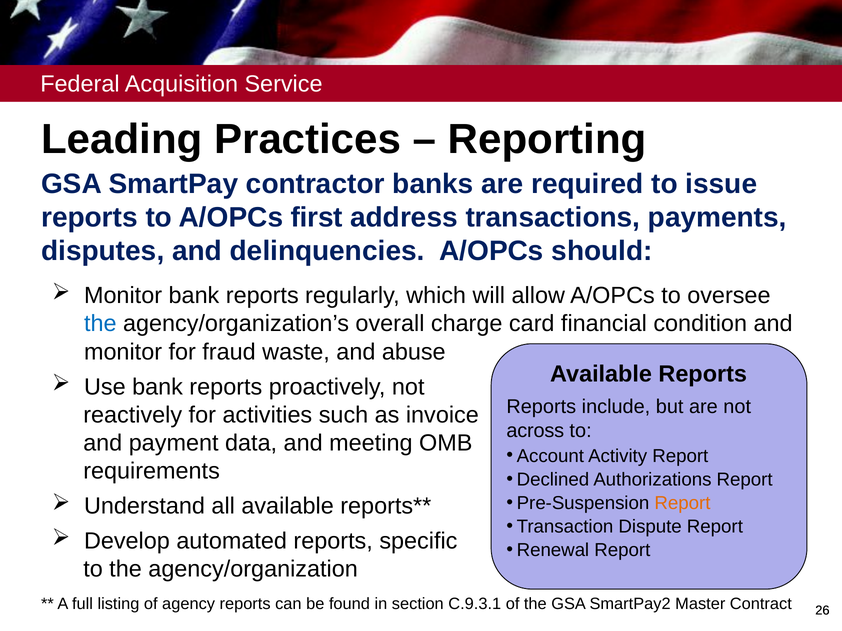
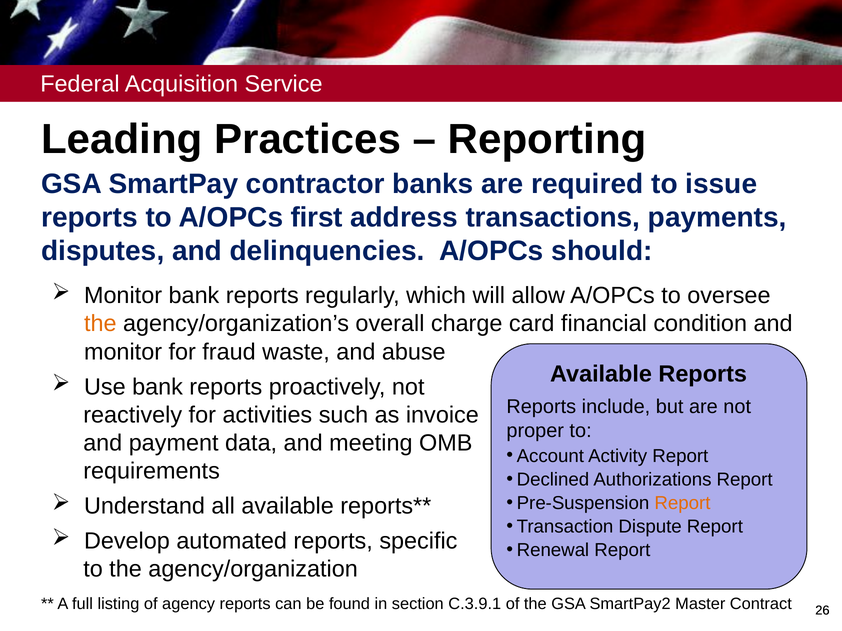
the colour: blue -> orange (100, 324)
across: across -> proper (535, 431)
C.9.3.1: C.9.3.1 -> C.3.9.1 (475, 604)
